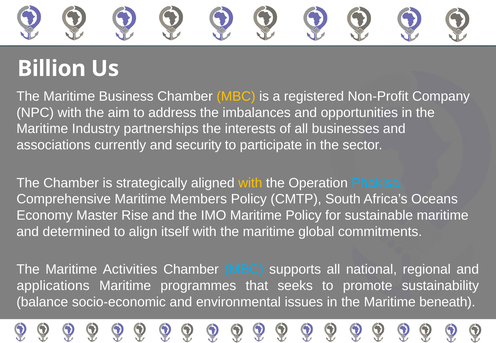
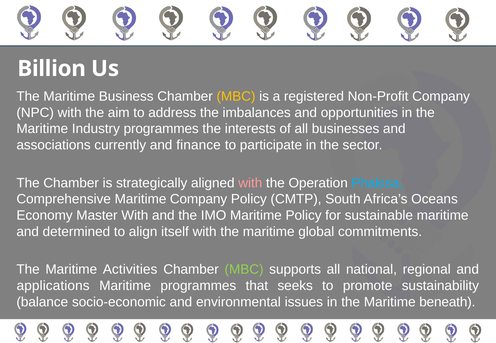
Industry partnerships: partnerships -> programmes (161, 129)
security: security -> finance (199, 145)
with colour: yellow -> pink (250, 183)
Maritime Members: Members -> Company (199, 199)
Master Rise: Rise -> With (135, 216)
MBC colour: light blue -> light green (244, 270)
